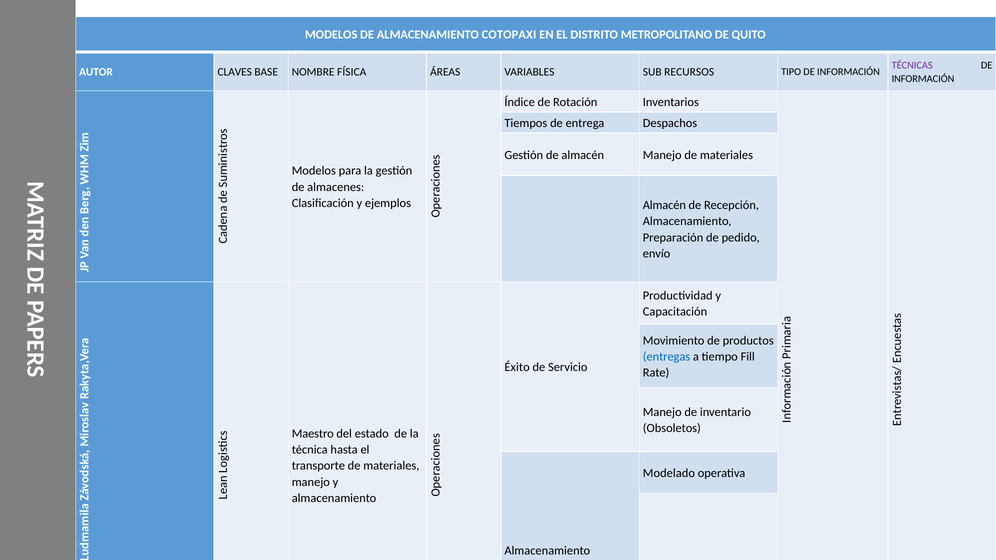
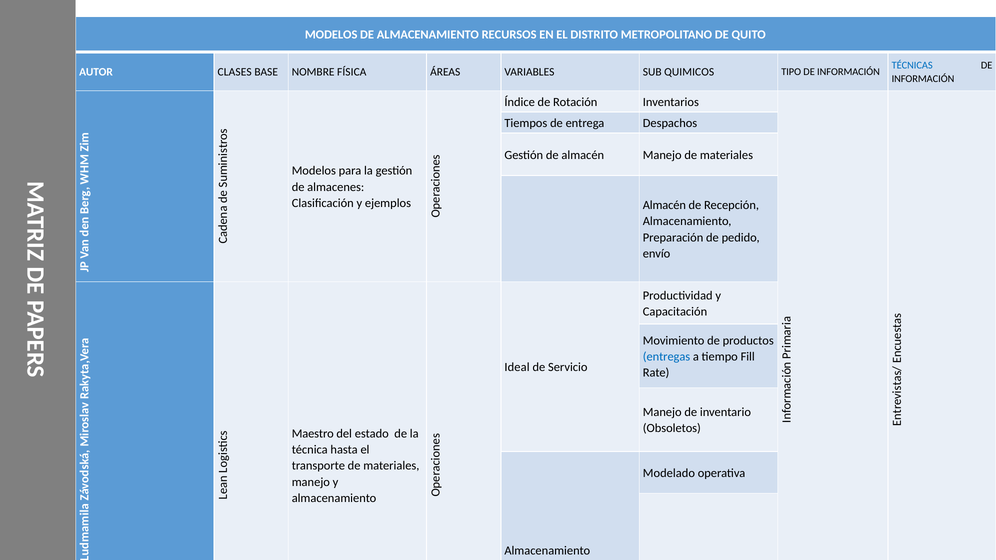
COTOPAXI: COTOPAXI -> RECURSOS (509, 35)
TÉCNICAS colour: purple -> blue (912, 65)
CLAVES: CLAVES -> CLASES (235, 72)
RECURSOS: RECURSOS -> QUIMICOS (689, 72)
Éxito: Éxito -> Ideal (517, 367)
